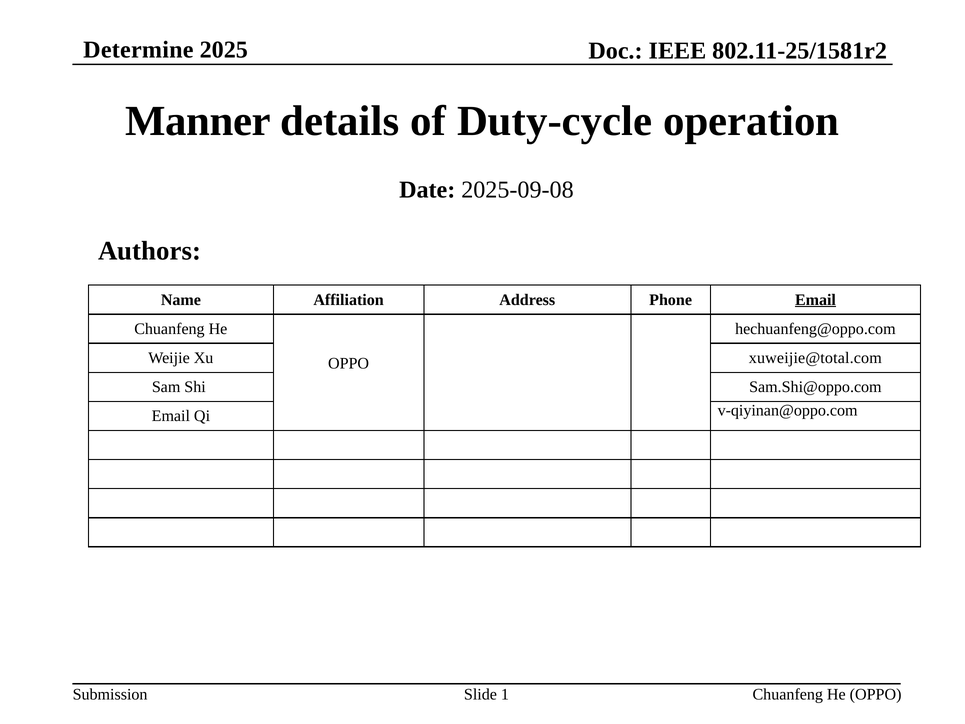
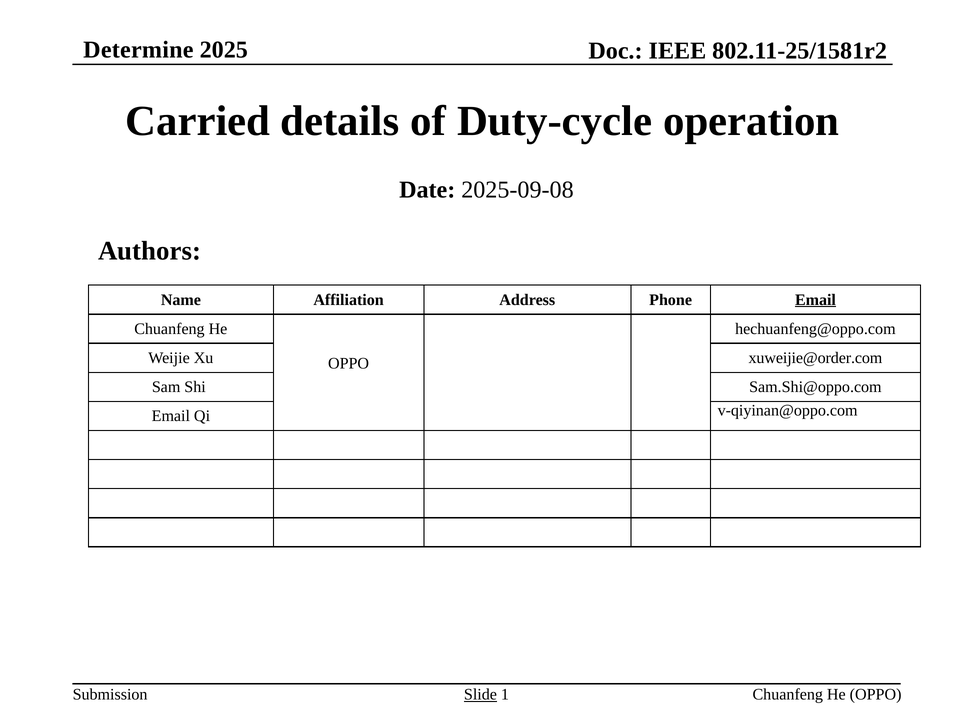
Manner: Manner -> Carried (198, 121)
xuweijie@total.com: xuweijie@total.com -> xuweijie@order.com (815, 358)
Slide underline: none -> present (480, 694)
